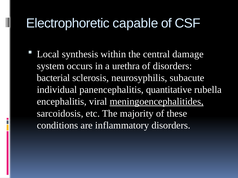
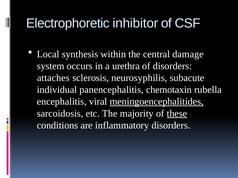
capable: capable -> inhibitor (135, 23)
bacterial: bacterial -> attaches (53, 78)
quantitative: quantitative -> chemotaxin (169, 90)
these underline: none -> present (177, 114)
